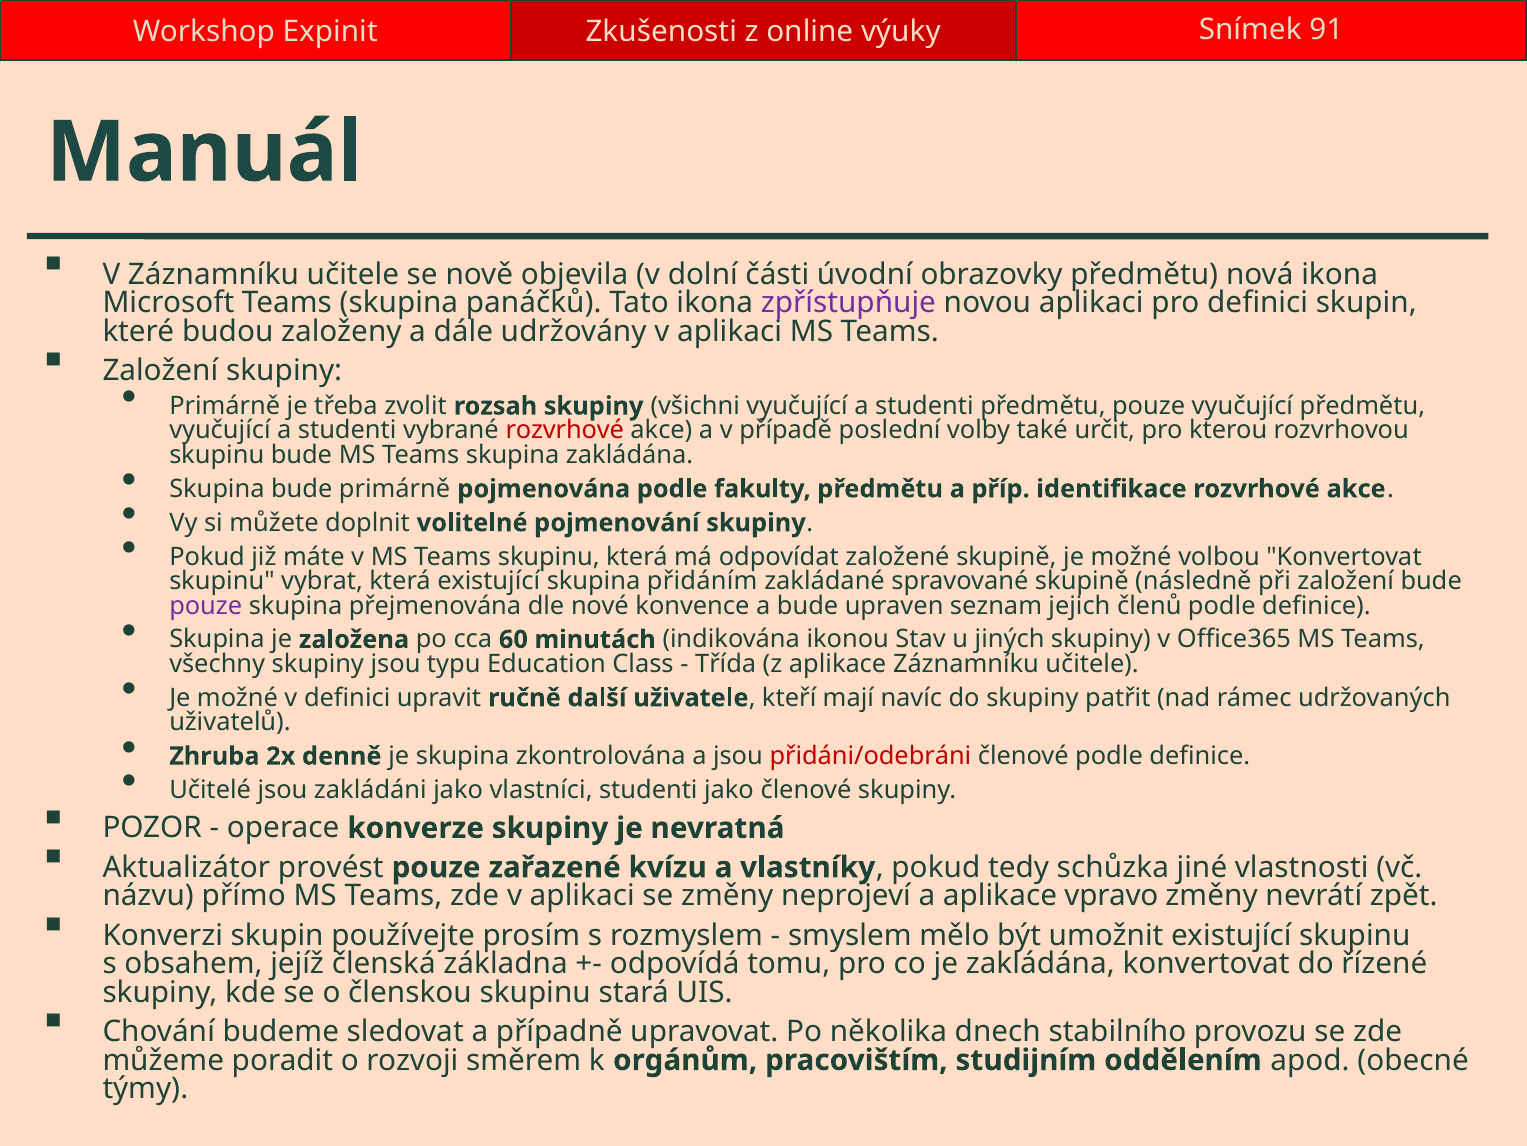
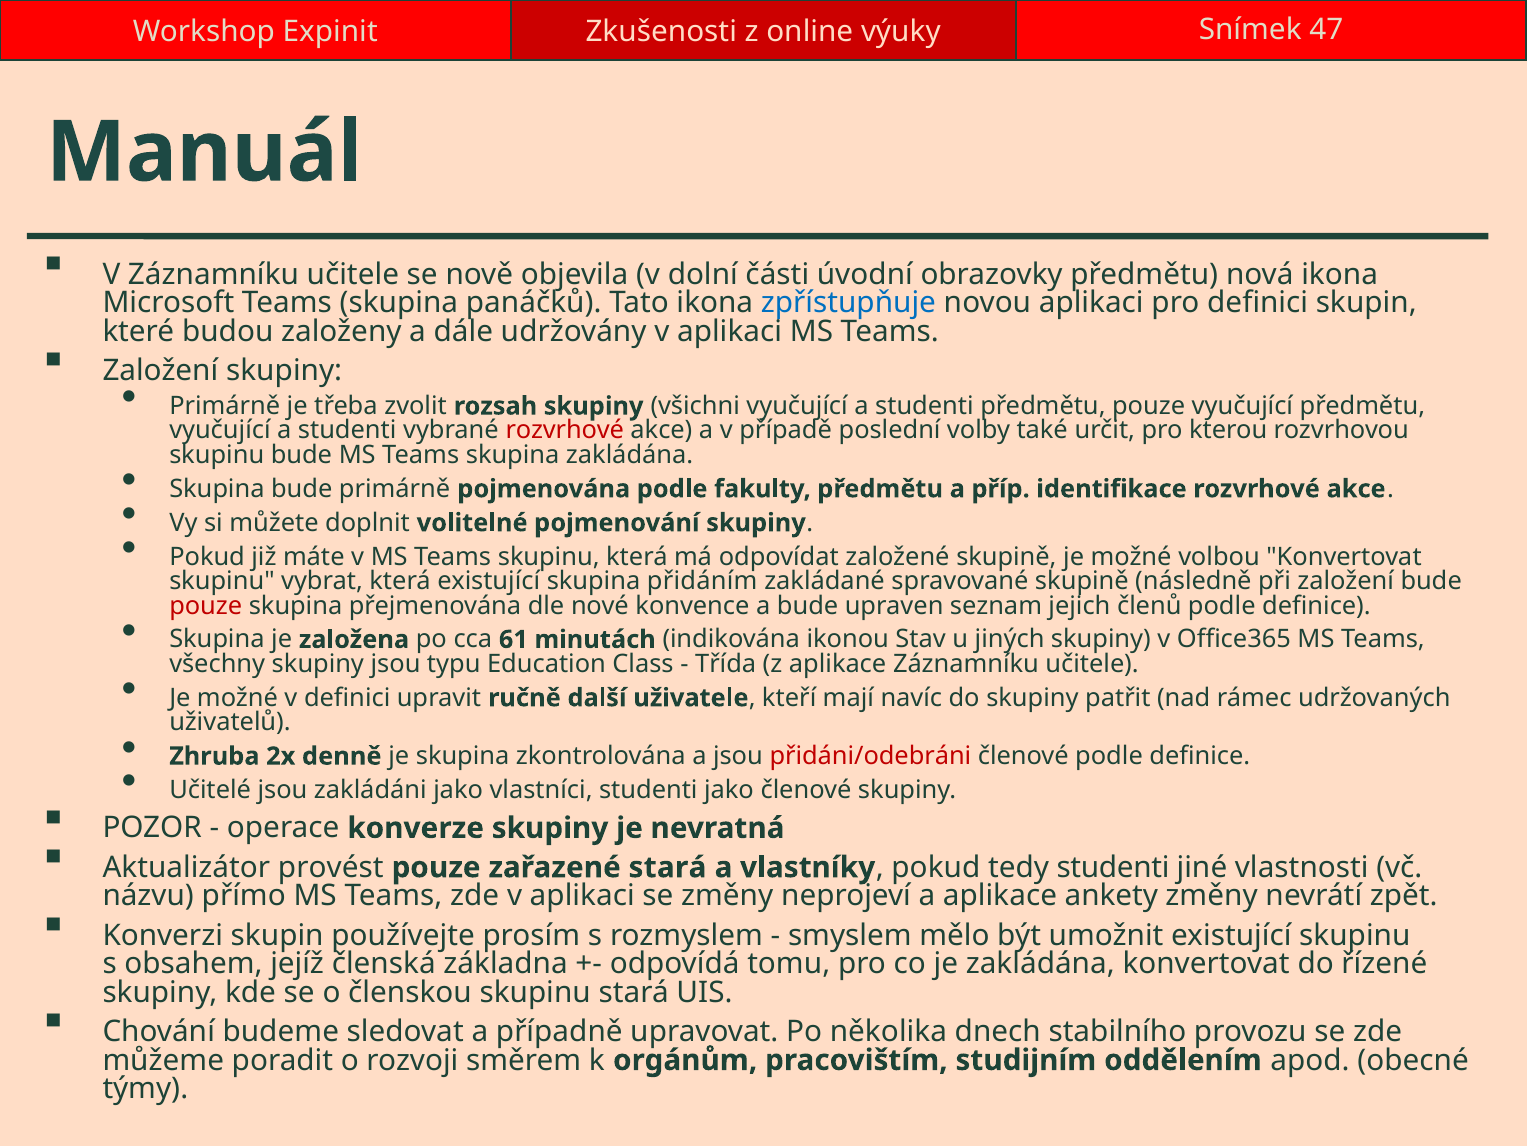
91: 91 -> 47 (1326, 30)
zpřístupňuje colour: purple -> blue (848, 303)
pouze colour: purple -> red (206, 605)
60: 60 -> 61 (513, 639)
zařazené kvízu: kvízu -> stará (667, 867)
tedy schůzka: schůzka -> studenti (1113, 867)
vpravo: vpravo -> ankety (1111, 895)
